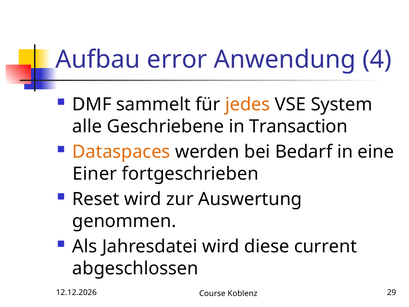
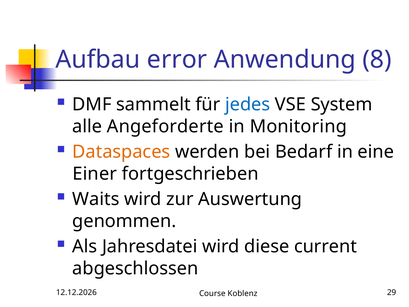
4: 4 -> 8 (377, 60)
jedes colour: orange -> blue (248, 104)
Geschriebene: Geschriebene -> Angeforderte (165, 126)
Transaction: Transaction -> Monitoring (298, 126)
Reset: Reset -> Waits (96, 199)
